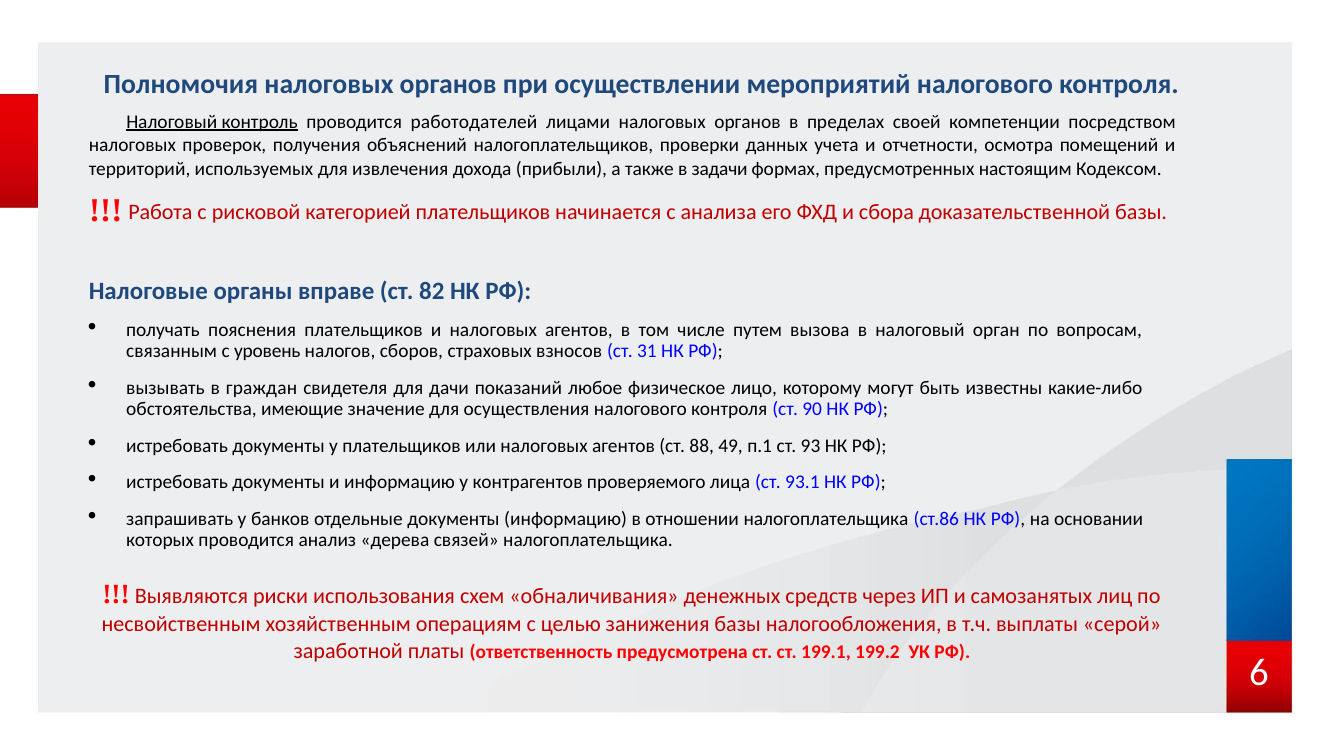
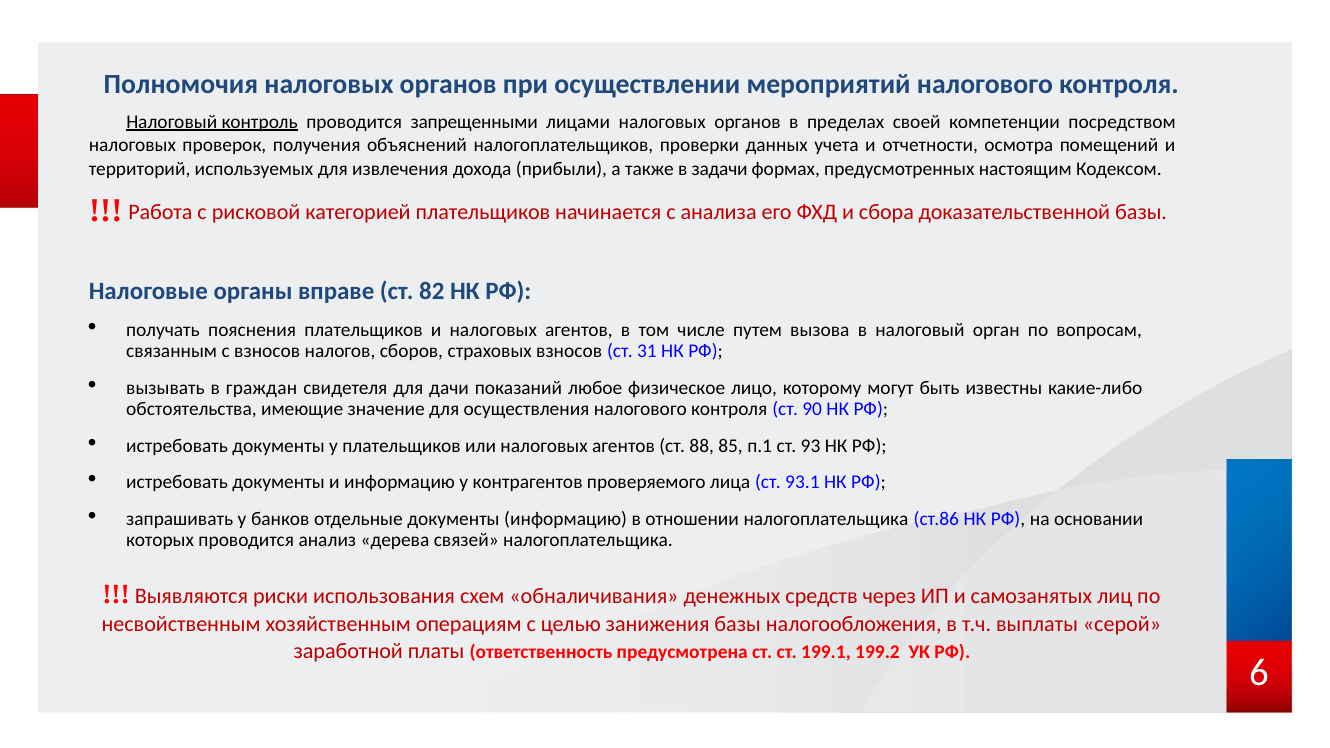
работодателей: работодателей -> запрещенными (474, 122)
с уровень: уровень -> взносов (267, 352)
49: 49 -> 85 (731, 446)
